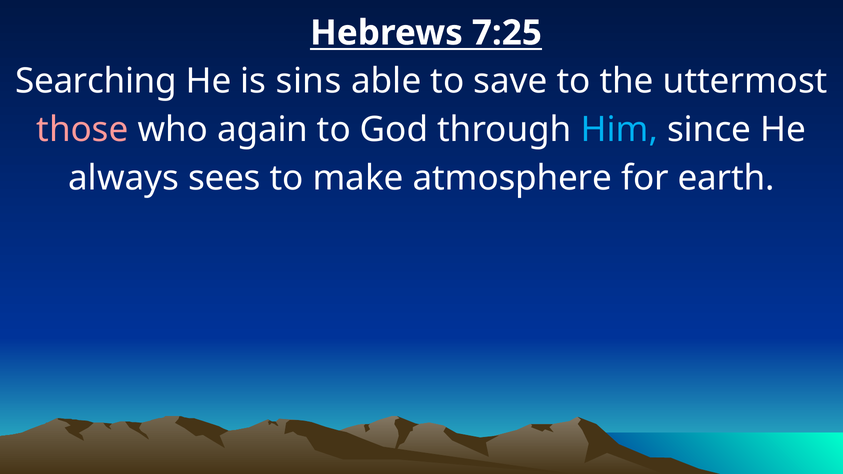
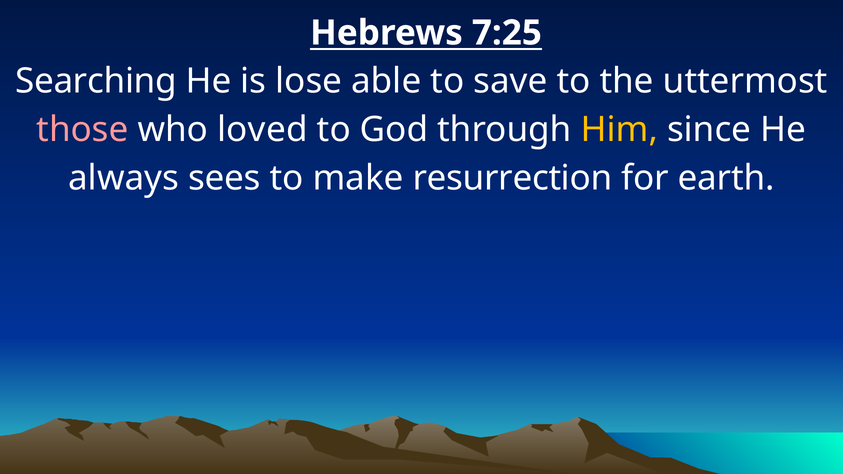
sins: sins -> lose (309, 81)
again: again -> loved (262, 130)
Him colour: light blue -> yellow (619, 130)
atmosphere: atmosphere -> resurrection (513, 178)
